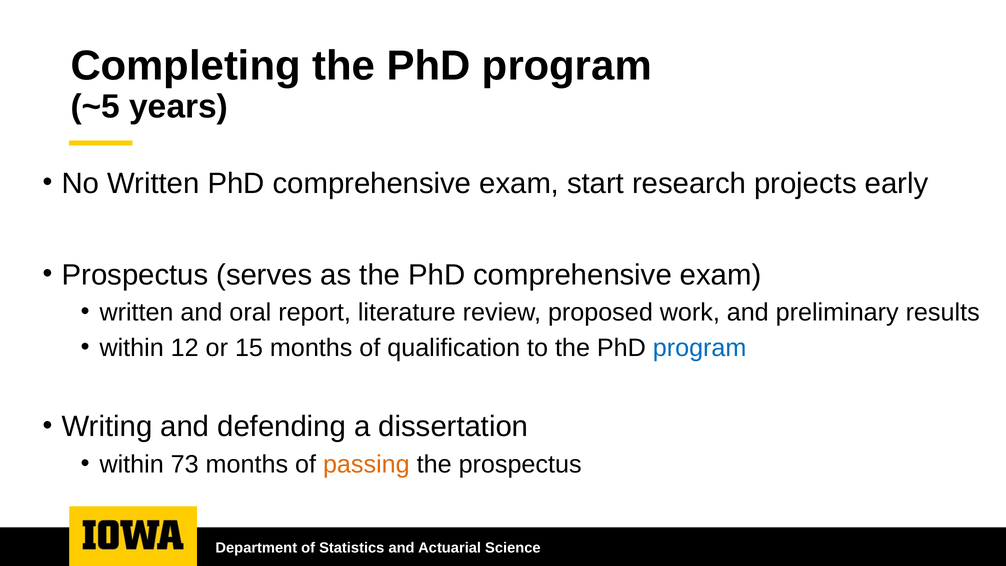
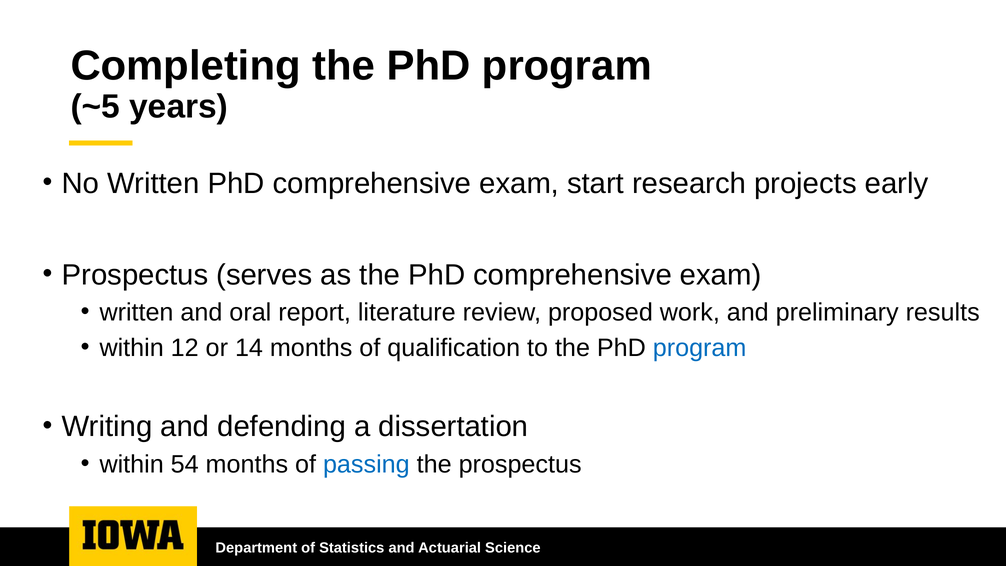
15: 15 -> 14 (249, 348)
73: 73 -> 54 (185, 464)
passing colour: orange -> blue (366, 464)
